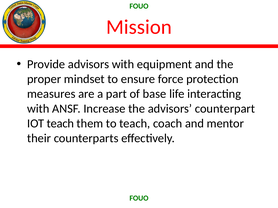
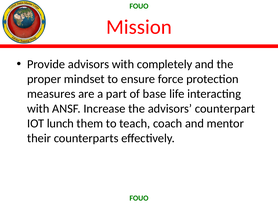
equipment: equipment -> completely (165, 64)
IOT teach: teach -> lunch (60, 124)
